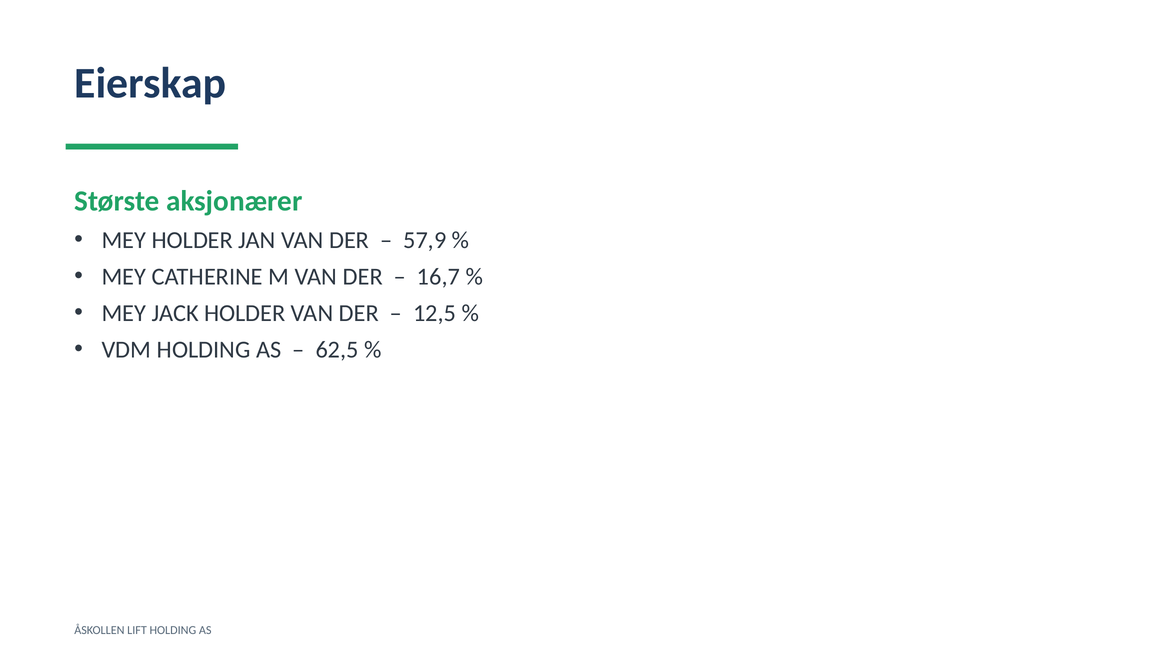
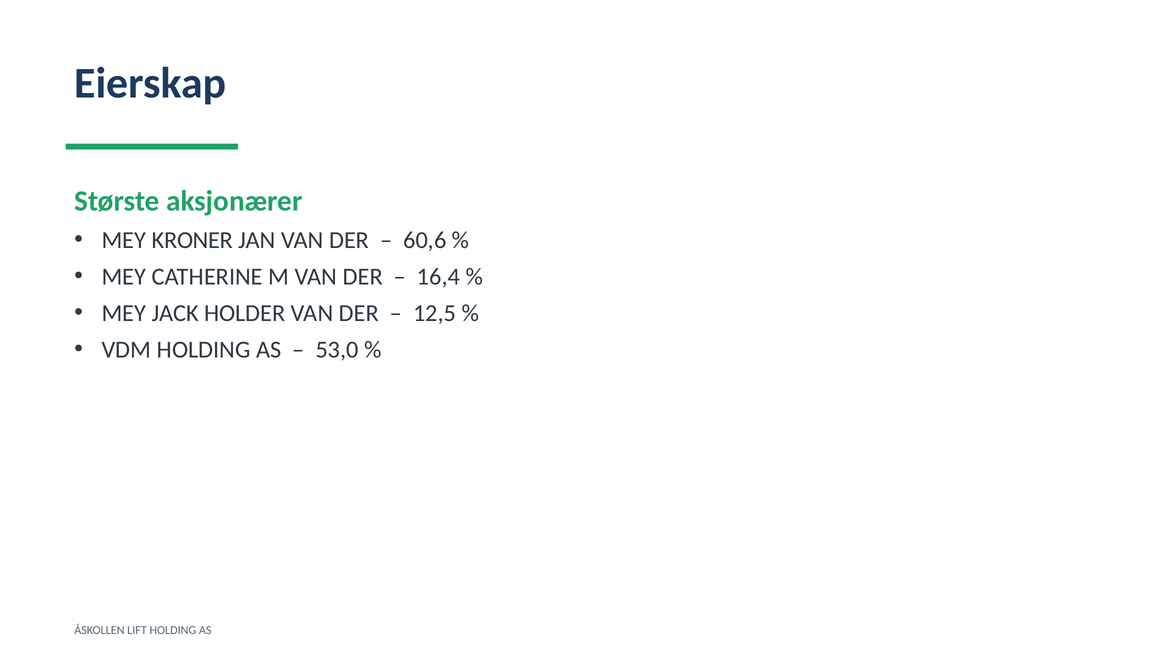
MEY HOLDER: HOLDER -> KRONER (192, 240)
57,9: 57,9 -> 60,6 (425, 240)
16,7: 16,7 -> 16,4 (438, 277)
62,5: 62,5 -> 53,0 (337, 350)
